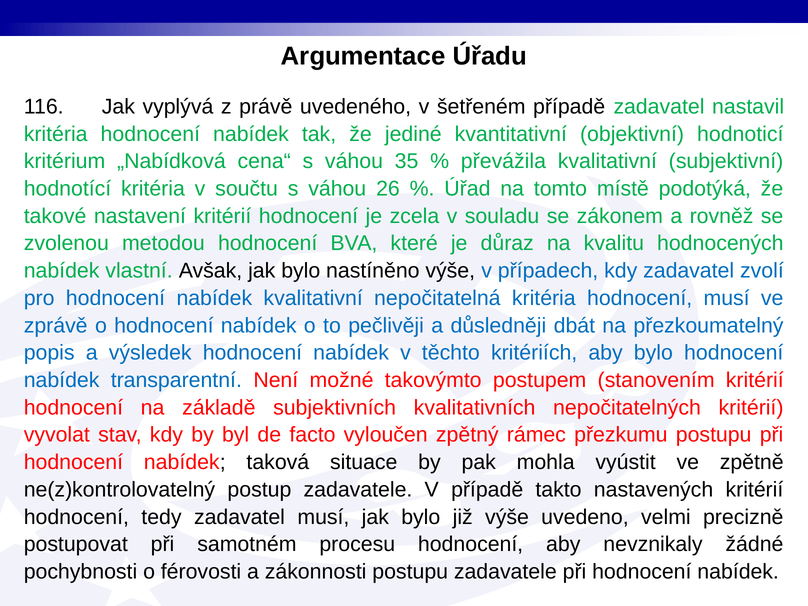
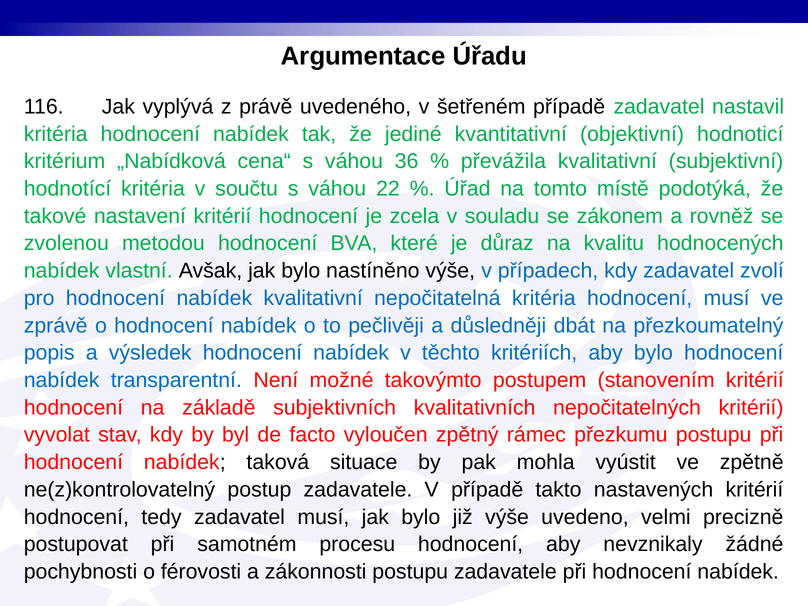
35: 35 -> 36 (407, 161)
26: 26 -> 22 (388, 189)
